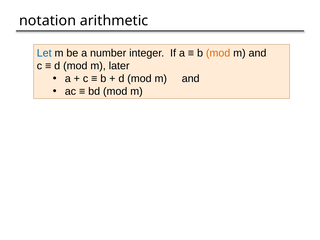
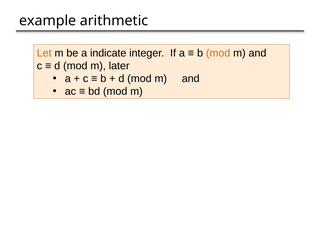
notation: notation -> example (48, 21)
Let colour: blue -> orange (44, 53)
number: number -> indicate (108, 53)
